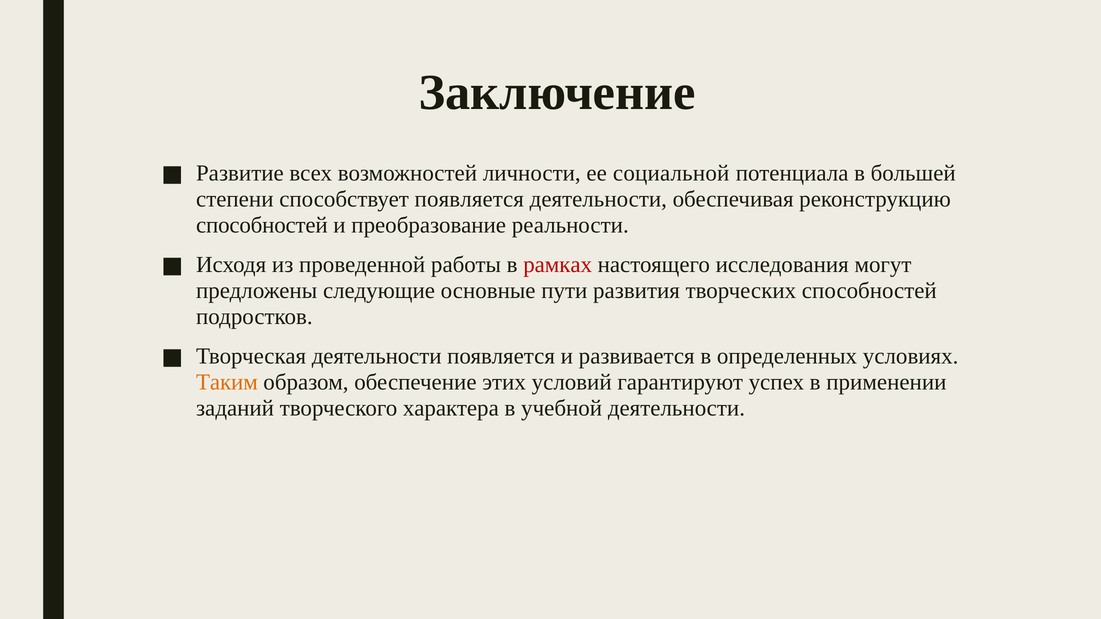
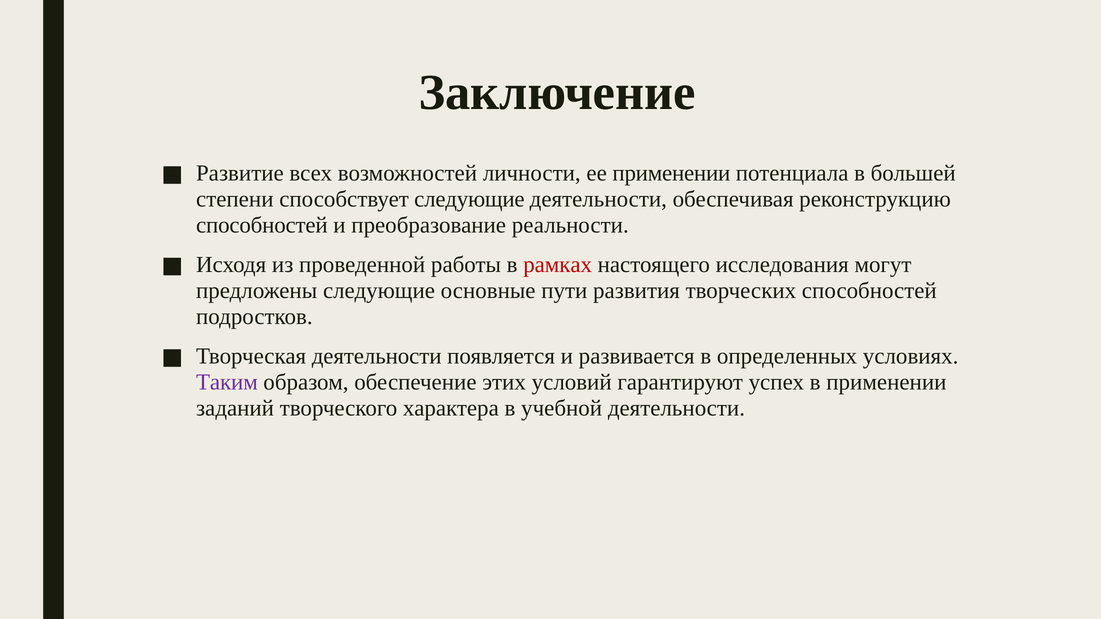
ее социальной: социальной -> применении (671, 173)
способствует появляется: появляется -> следующие (469, 199)
Таким colour: orange -> purple (227, 382)
